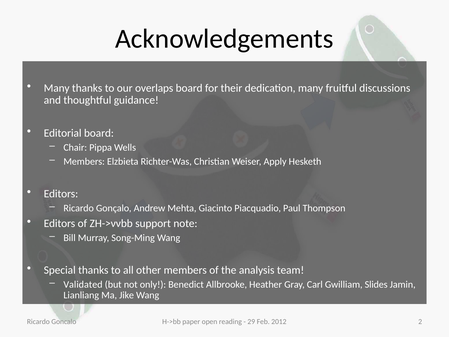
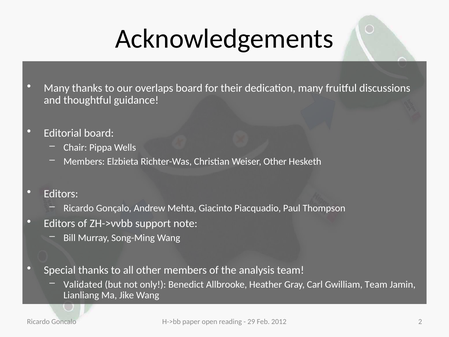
Weiser Apply: Apply -> Other (275, 161)
Gwilliam Slides: Slides -> Team (376, 284)
